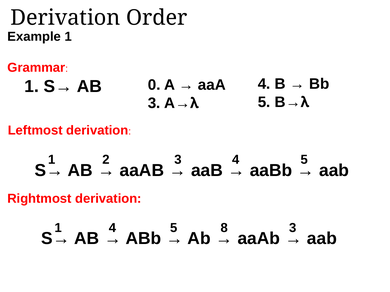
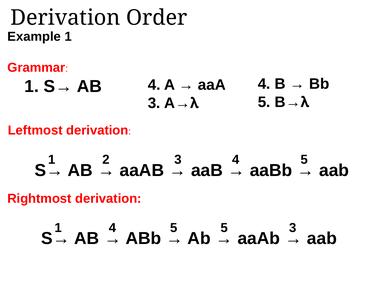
AB 0: 0 -> 4 (154, 85)
5 8: 8 -> 5 (224, 228)
